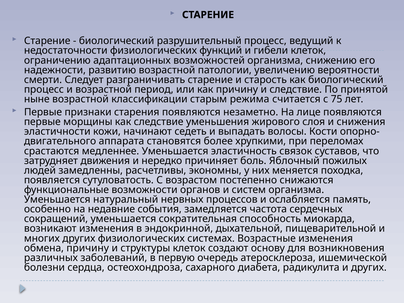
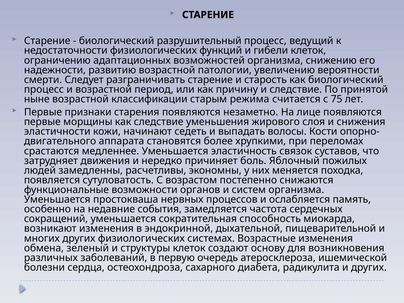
натуральный: натуральный -> простокваша (126, 200)
обмена причину: причину -> зеленый (88, 248)
